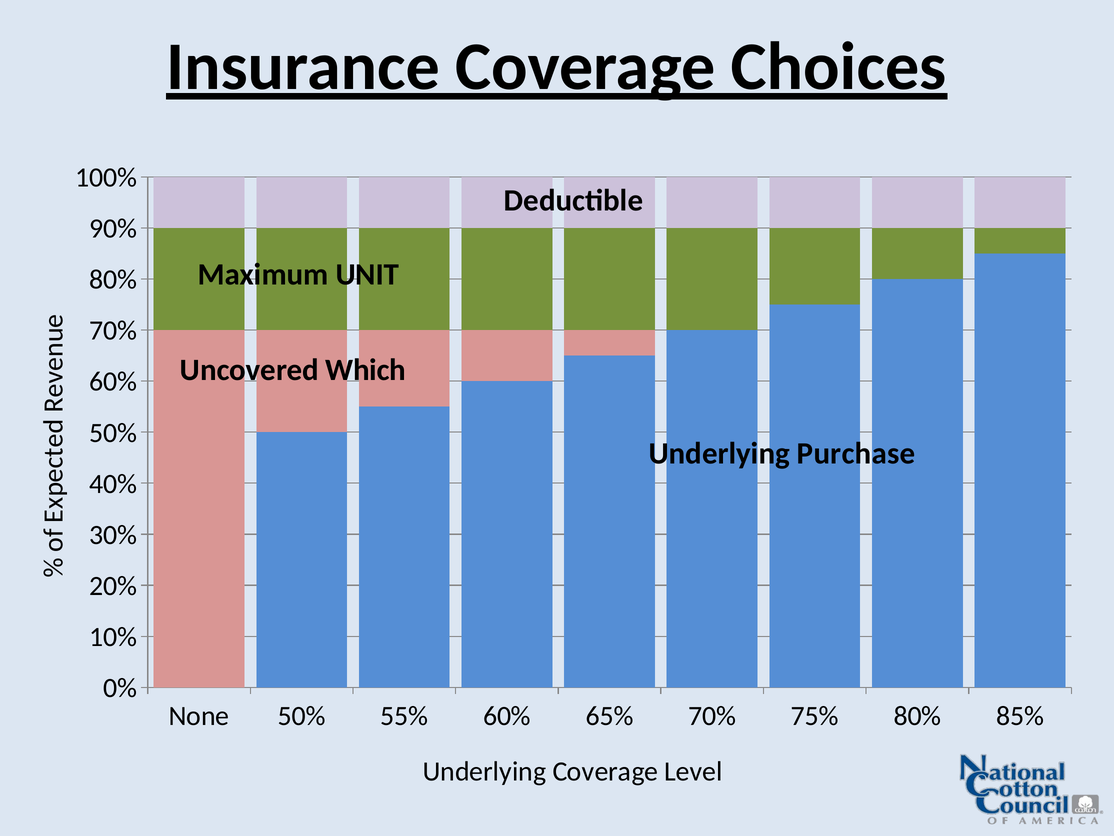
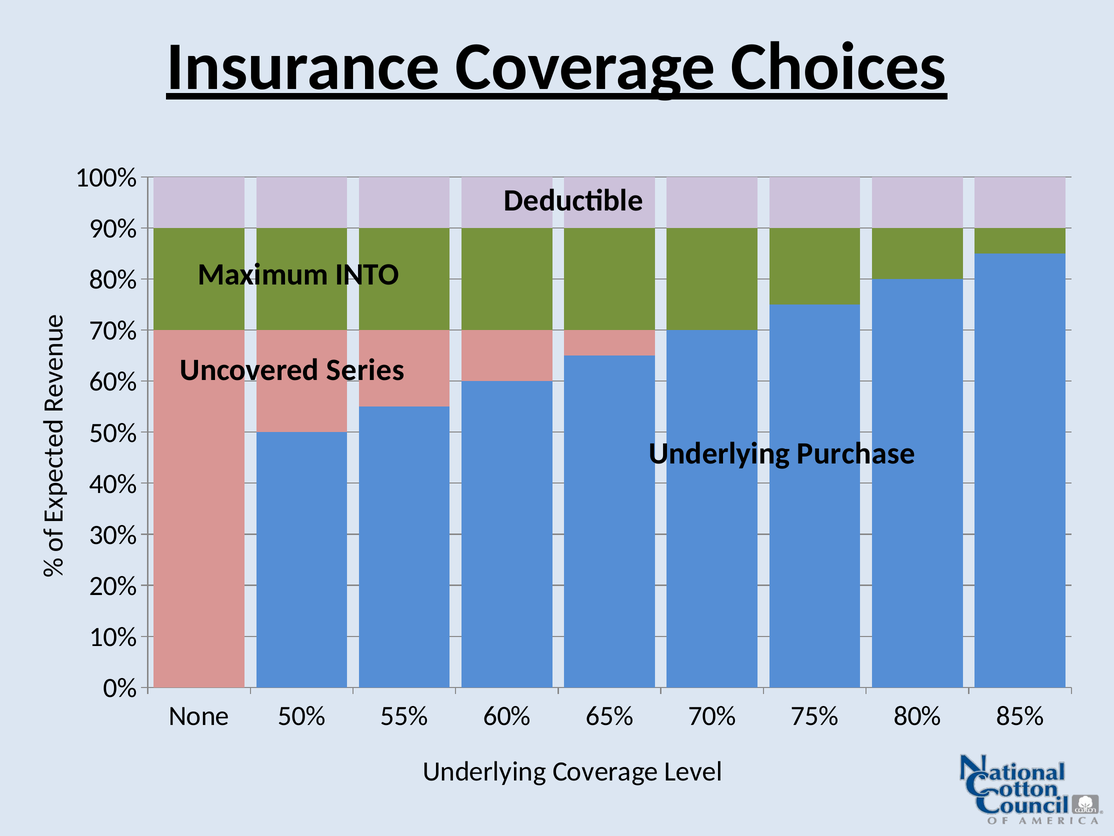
UNIT: UNIT -> INTO (367, 275)
Which: Which -> Series (365, 370)
